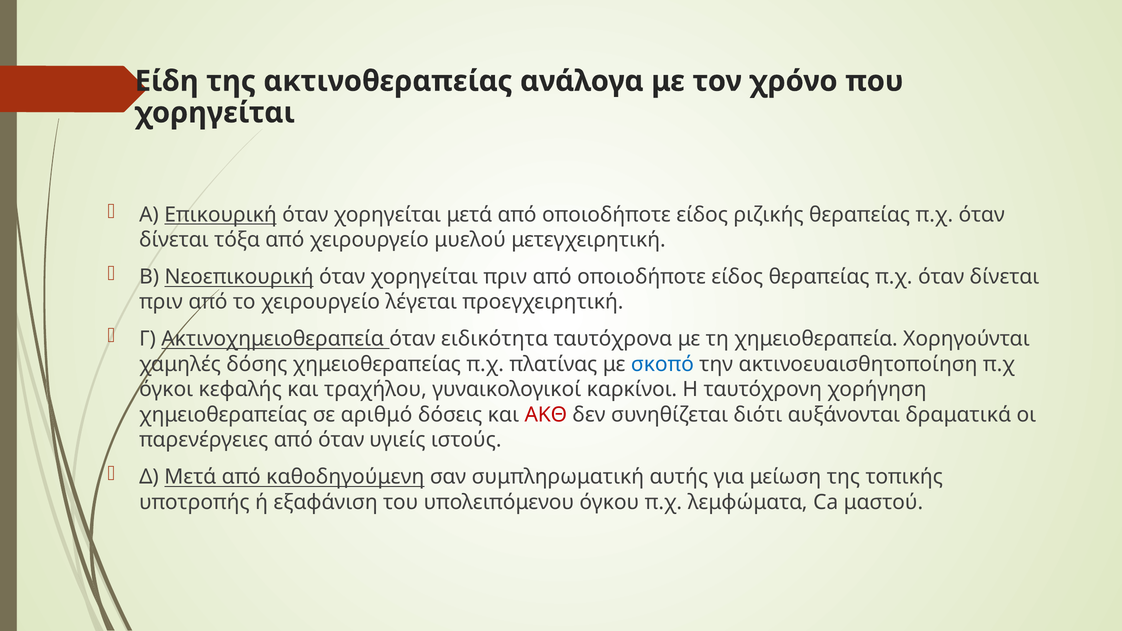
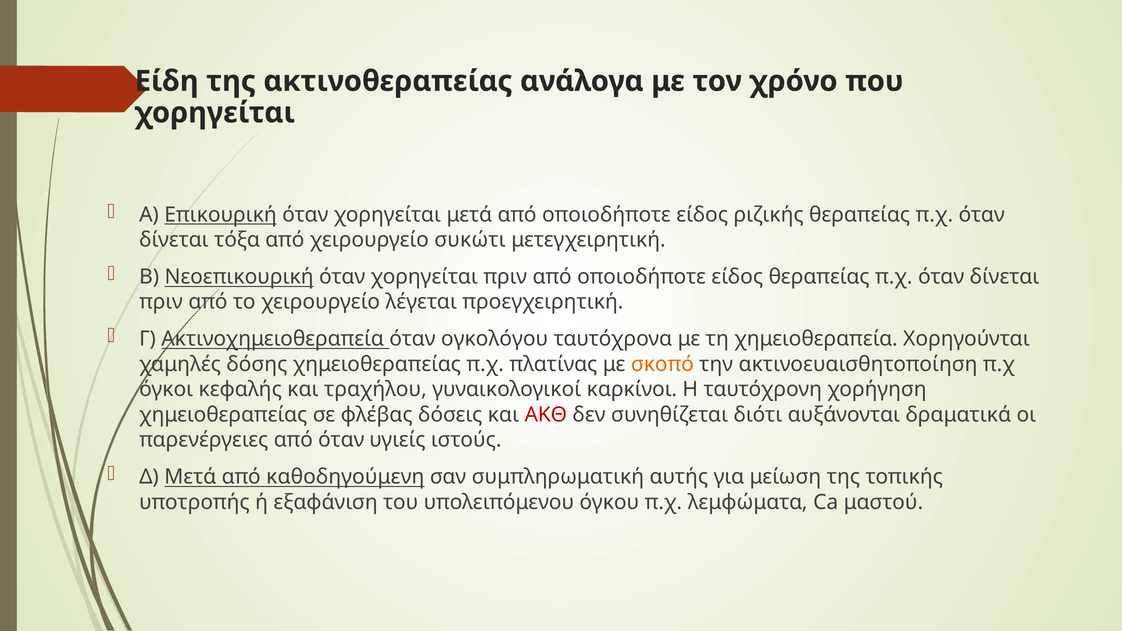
μυελού: μυελού -> συκώτι (470, 240)
ειδικότητα: ειδικότητα -> ογκολόγου (495, 339)
σκοπό colour: blue -> orange (662, 364)
αριθμό: αριθμό -> φλέβας (377, 415)
